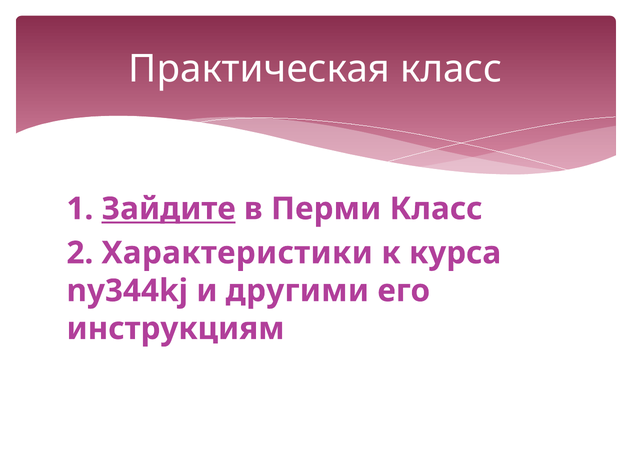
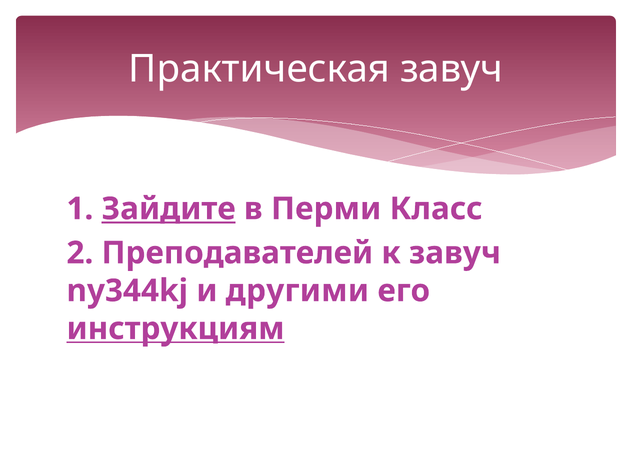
Практическая класс: класс -> завуч (451, 69)
Характеристики: Характеристики -> Преподавателей (237, 253)
к курса: курса -> завуч (455, 253)
инструкциям underline: none -> present (176, 329)
